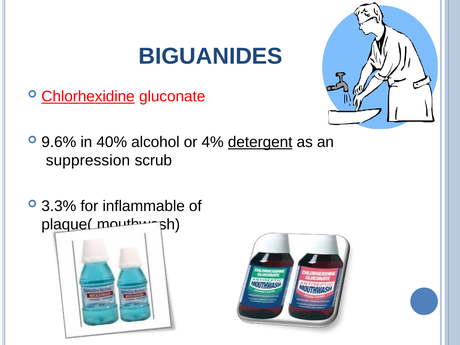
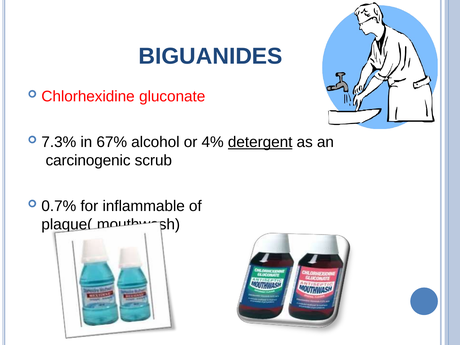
Chlorhexidine underline: present -> none (88, 97)
9.6%: 9.6% -> 7.3% (59, 142)
40%: 40% -> 67% (112, 142)
suppression: suppression -> carcinogenic (88, 161)
3.3%: 3.3% -> 0.7% (59, 206)
